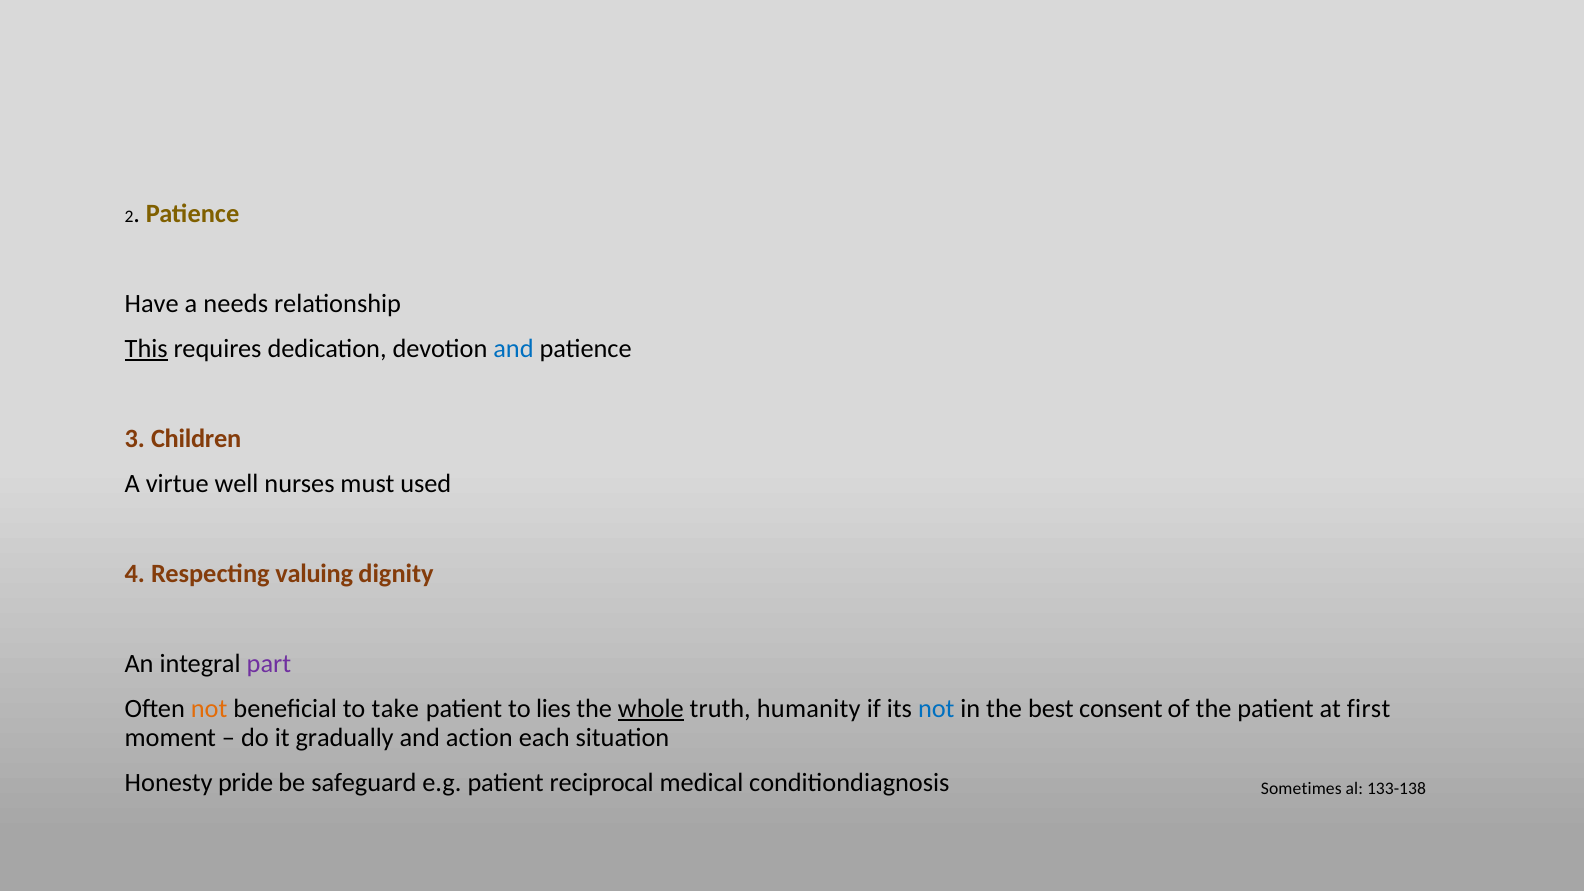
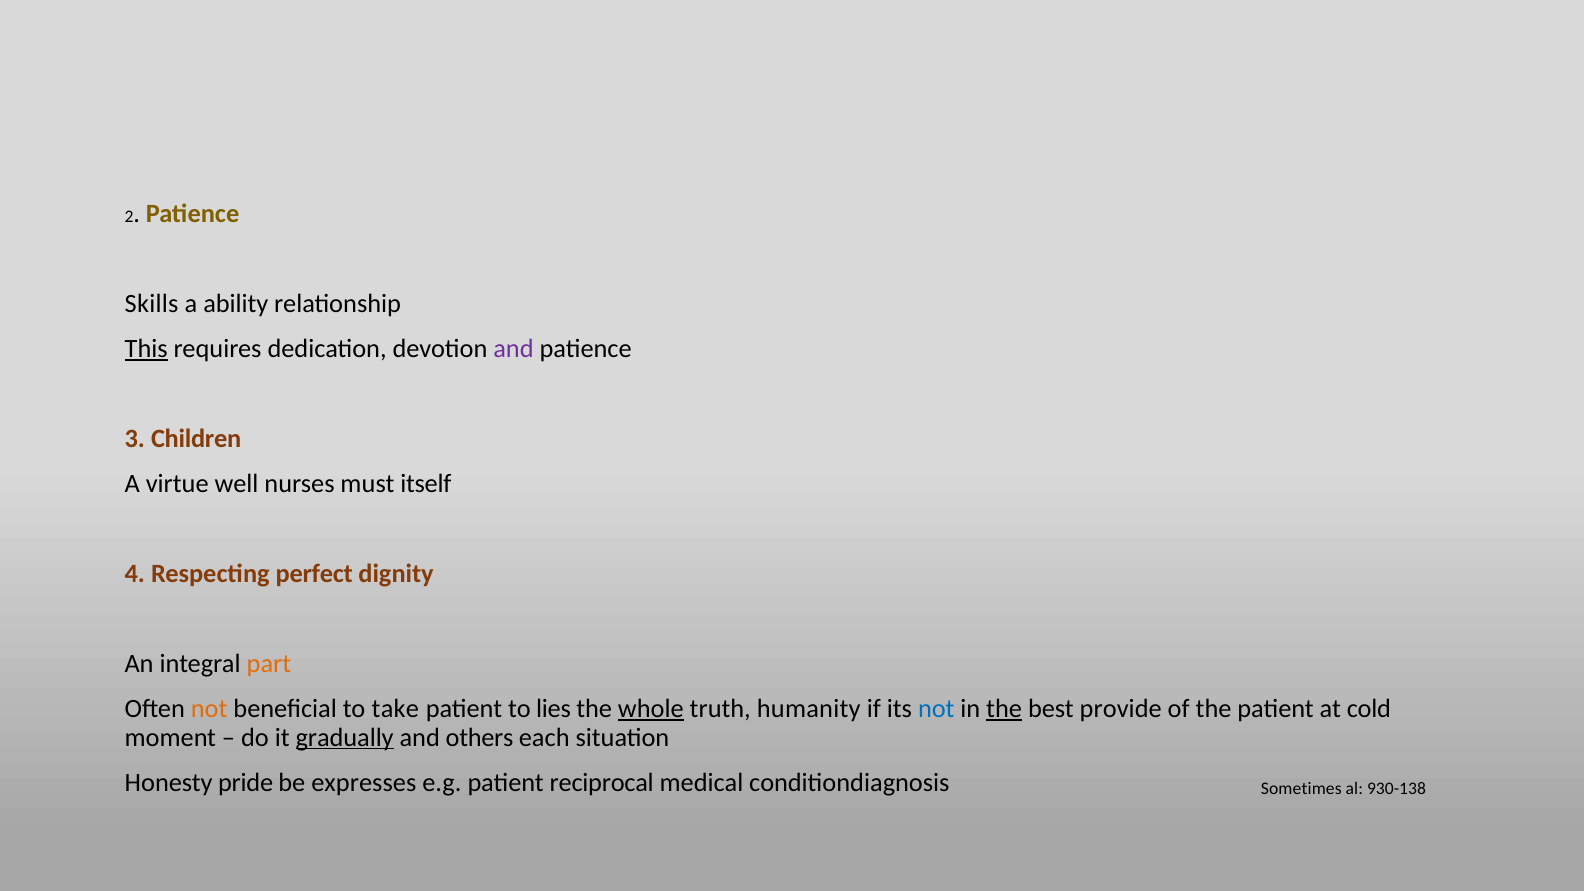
Have: Have -> Skills (152, 304)
needs: needs -> ability (236, 304)
and colour: blue -> purple (513, 349)
used: used -> itself (426, 484)
valuing: valuing -> perfect (314, 574)
part colour: purple -> orange (269, 664)
the underline: none -> present (1004, 709)
consent: consent -> provide (1121, 709)
first: first -> cold (1369, 709)
gradually underline: none -> present (345, 737)
action: action -> others (480, 737)
safeguard: safeguard -> expresses (364, 782)
133-138: 133-138 -> 930-138 (1396, 788)
